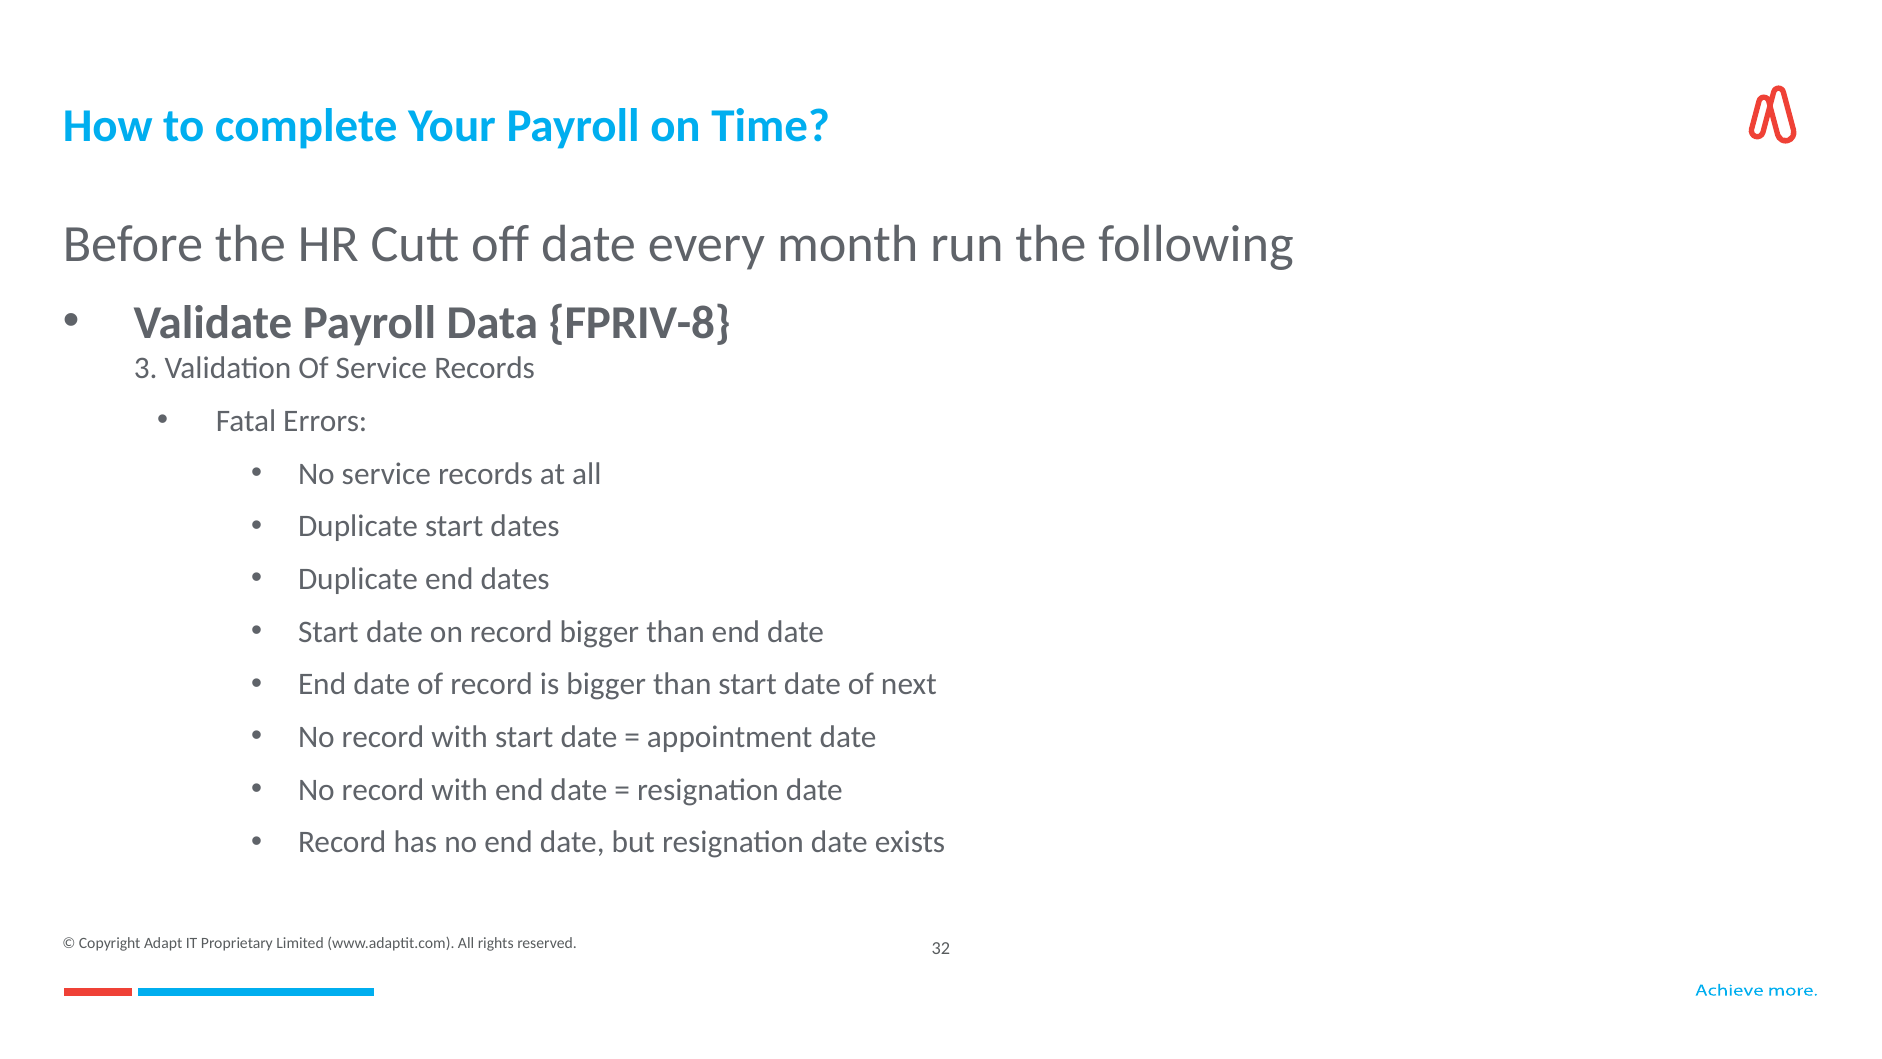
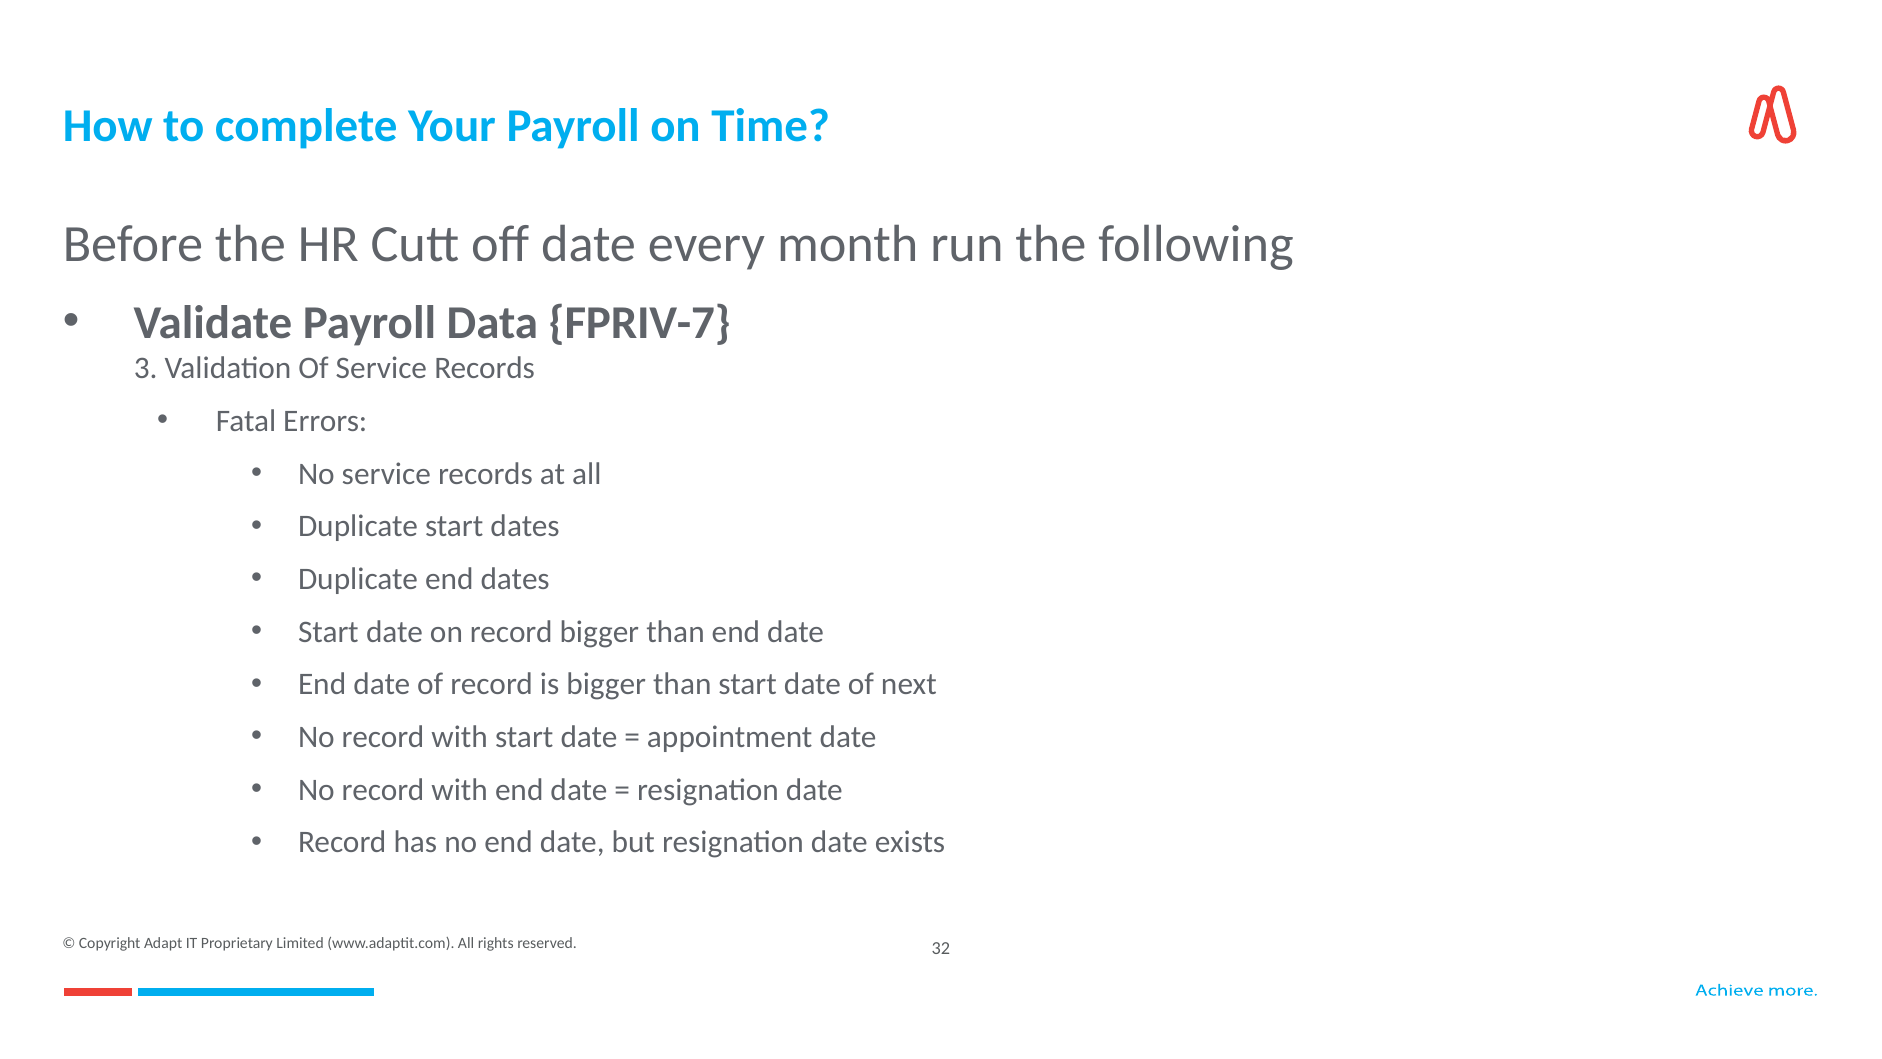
FPRIV-8: FPRIV-8 -> FPRIV-7 (640, 323)
